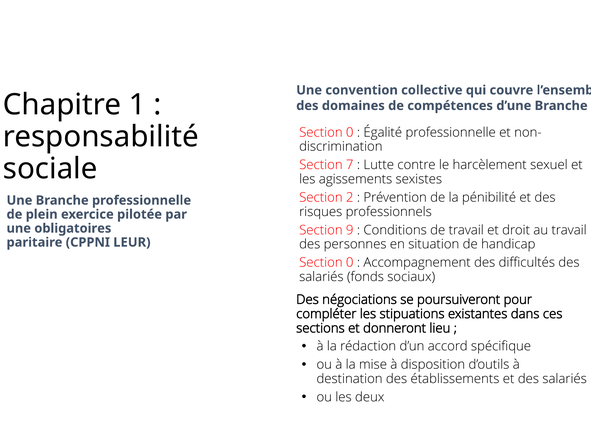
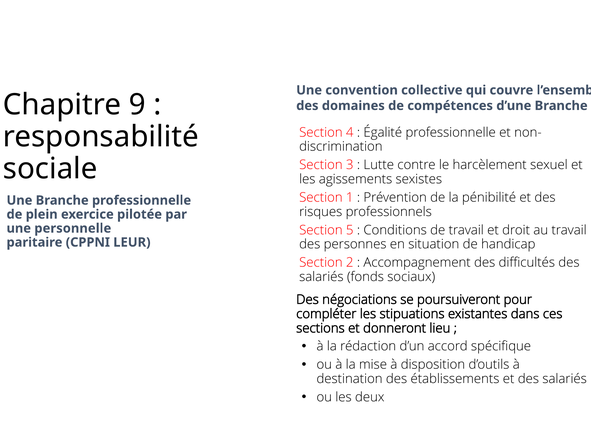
1: 1 -> 9 (137, 104)
0: 0 -> 4 (350, 132)
7: 7 -> 3 (350, 165)
2: 2 -> 1 (350, 197)
9: 9 -> 5 (350, 230)
obligatoires: obligatoires -> personnelle (73, 228)
0: 0 -> 2 (350, 262)
